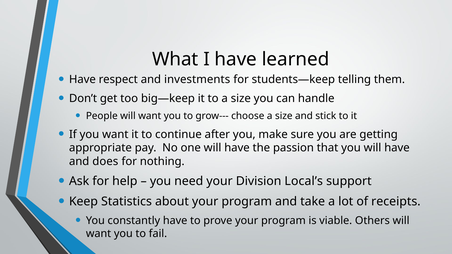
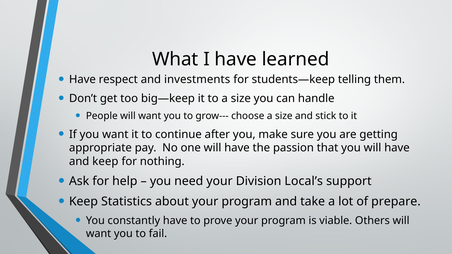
and does: does -> keep (105, 162)
receipts: receipts -> prepare (396, 202)
